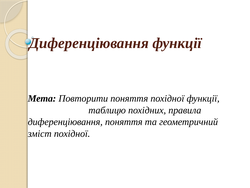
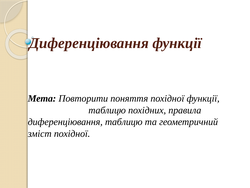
диференціювання поняття: поняття -> таблицю (124, 122)
